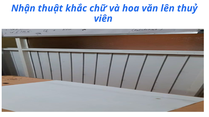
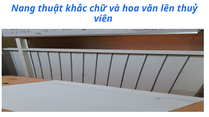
Nhận: Nhận -> Nang (23, 8)
